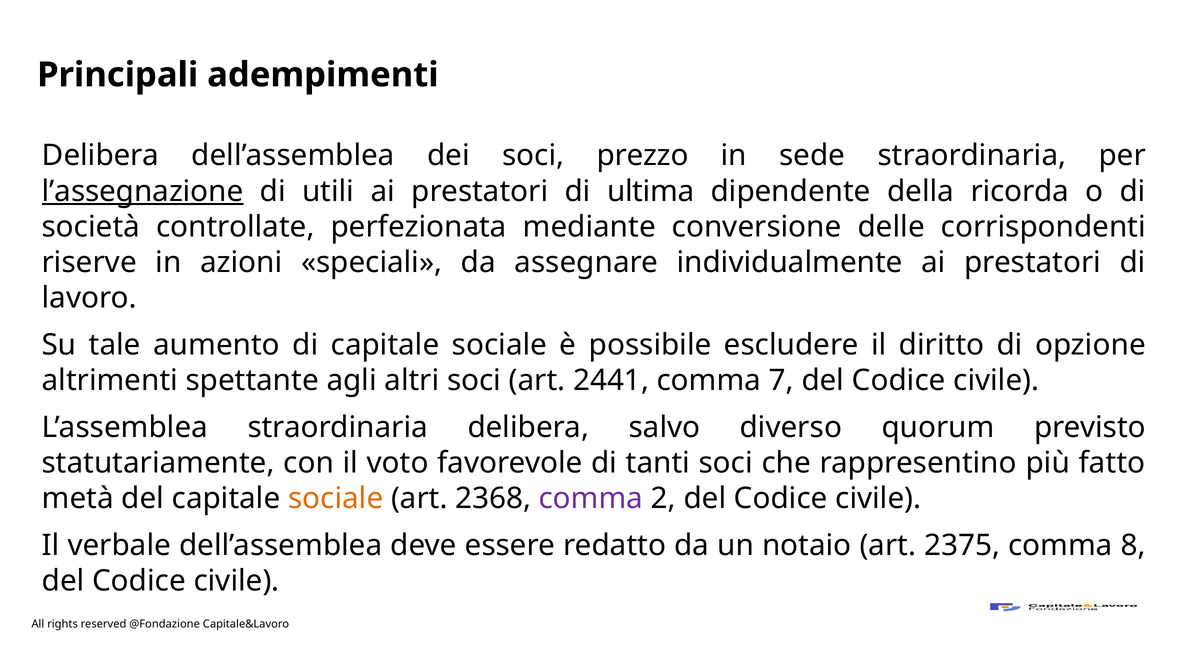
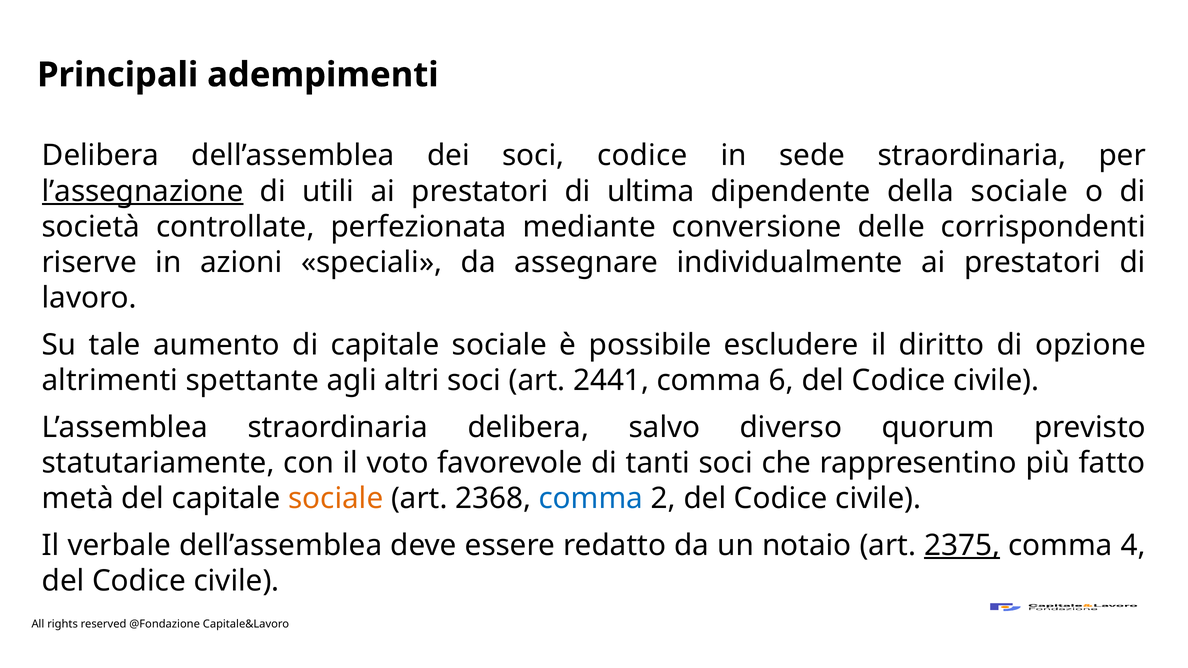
soci prezzo: prezzo -> codice (642, 156)
della ricorda: ricorda -> sociale (1019, 191)
7: 7 -> 6 (781, 381)
comma colour: purple -> blue (591, 499)
2375 underline: none -> present (962, 546)
8: 8 -> 4 (1133, 546)
